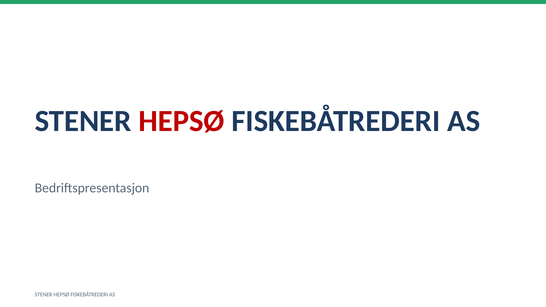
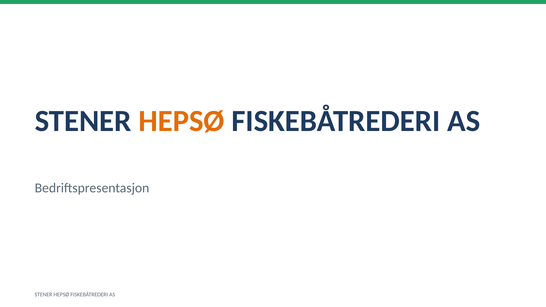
HEPSØ colour: red -> orange (182, 121)
